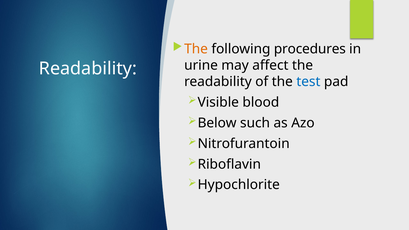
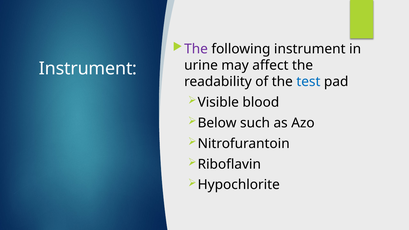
The colour: orange -> purple (196, 49)
following procedures: procedures -> instrument (310, 49)
Readability: Readability -> Instrument (88, 69)
